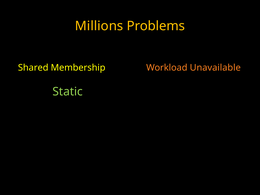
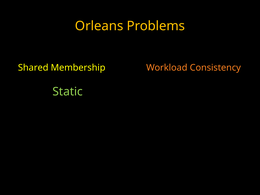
Millions: Millions -> Orleans (99, 26)
Unavailable: Unavailable -> Consistency (215, 68)
